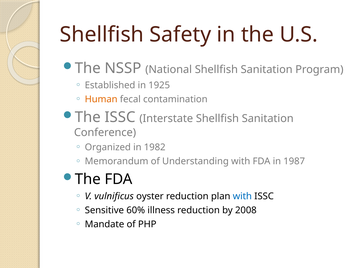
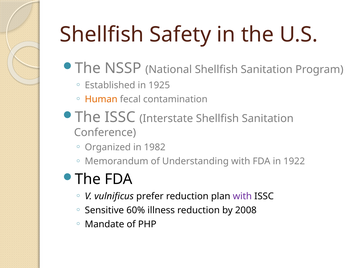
1987: 1987 -> 1922 (294, 162)
oyster: oyster -> prefer (150, 197)
with colour: blue -> purple (242, 197)
